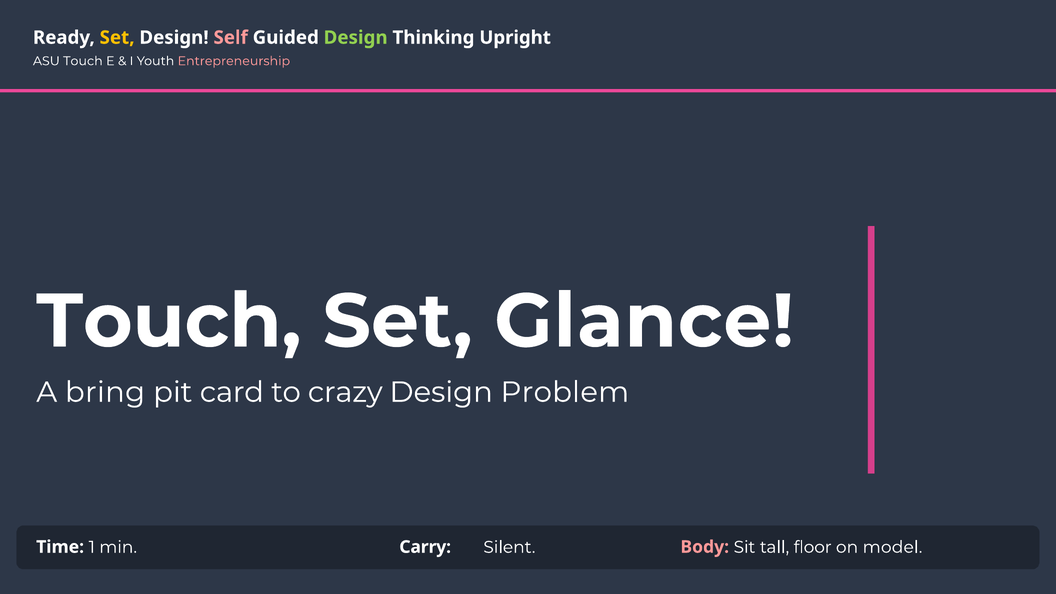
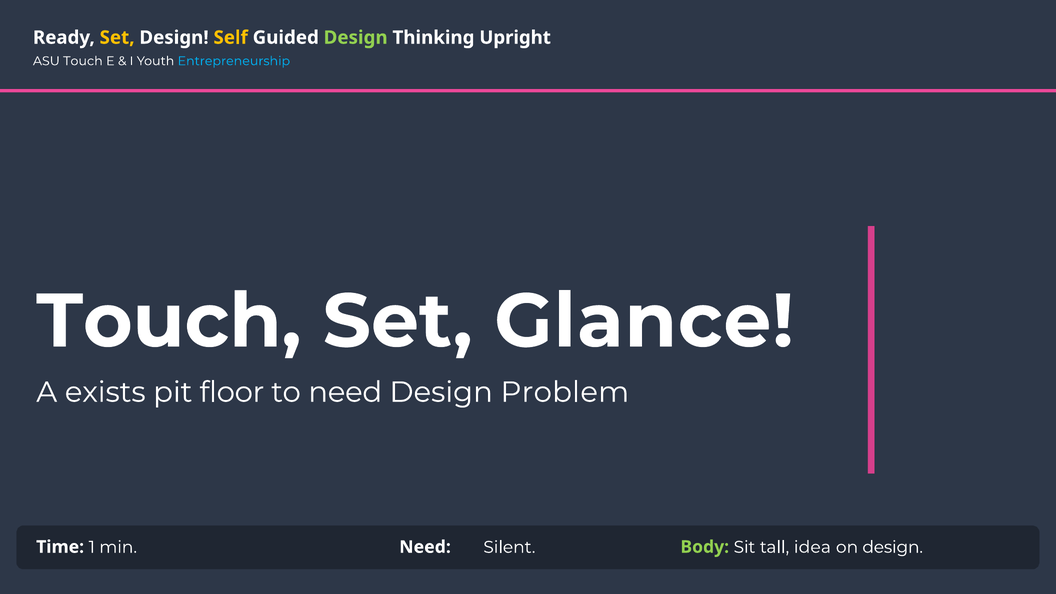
Self colour: pink -> yellow (231, 38)
Entrepreneurship colour: pink -> light blue (234, 61)
bring: bring -> exists (105, 392)
card: card -> floor (232, 392)
to crazy: crazy -> need (345, 392)
min Carry: Carry -> Need (425, 547)
Body colour: pink -> light green (705, 547)
floor: floor -> idea (812, 547)
on model: model -> design (893, 547)
